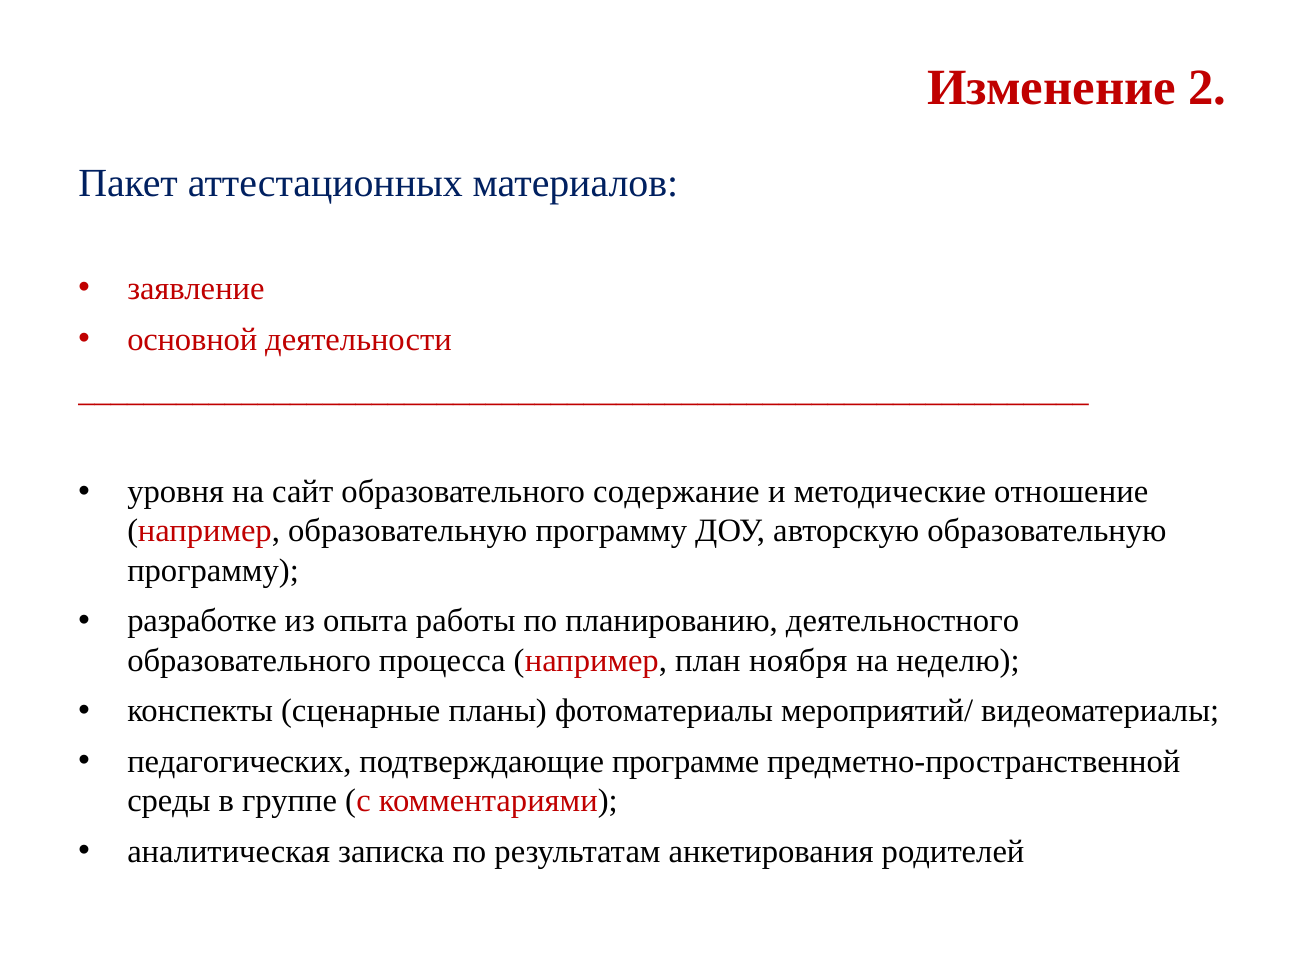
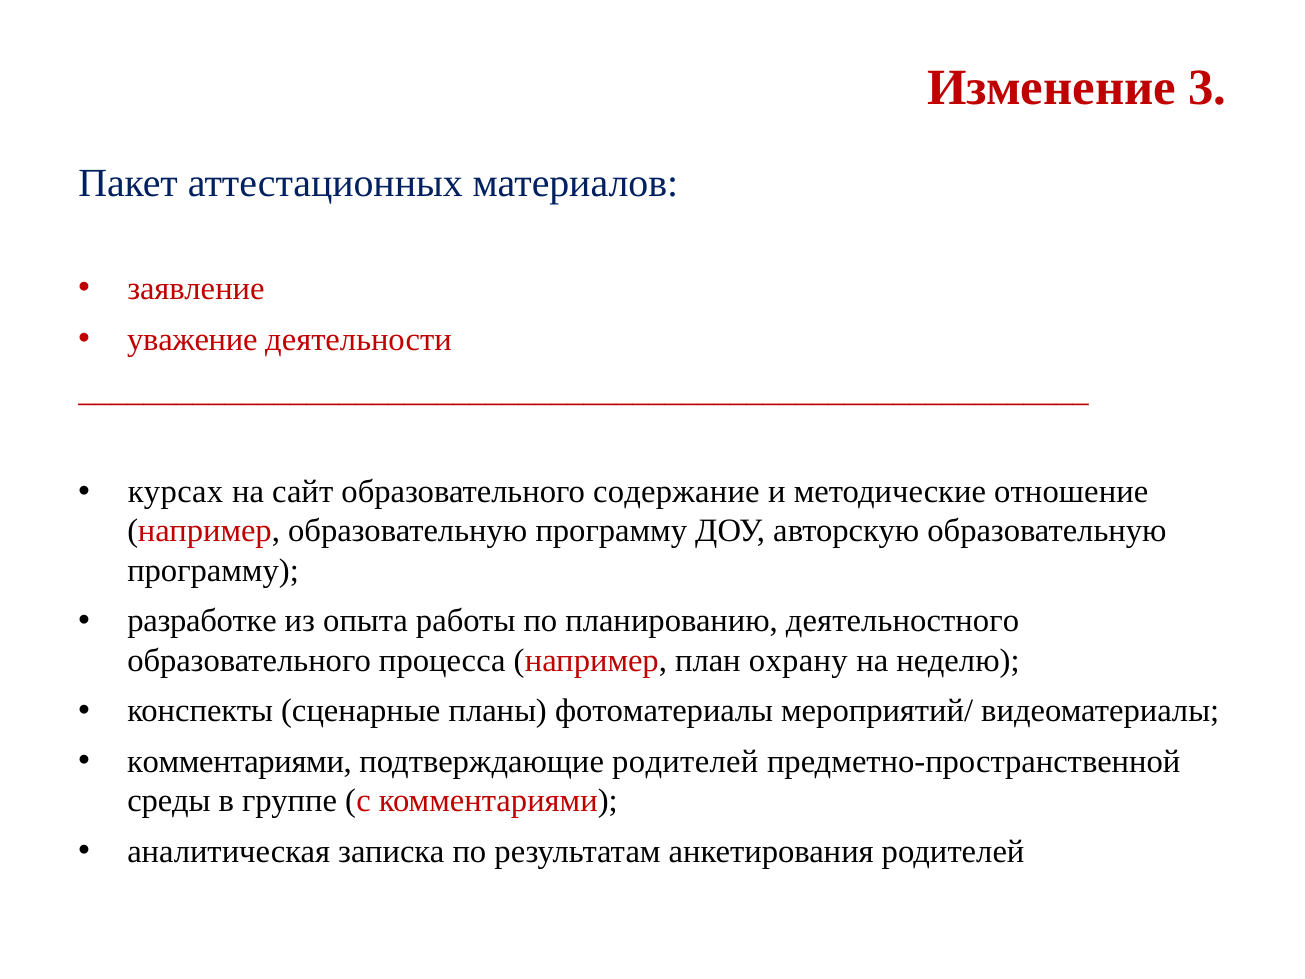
2: 2 -> 3 (1208, 88)
основной: основной -> уважение (192, 340)
уровня: уровня -> курсах (175, 492)
ноября: ноября -> охрану (798, 660)
педагогических: педагогических -> комментариями (239, 762)
подтверждающие программе: программе -> родителей (685, 762)
